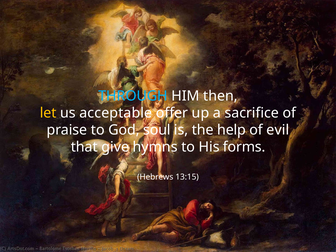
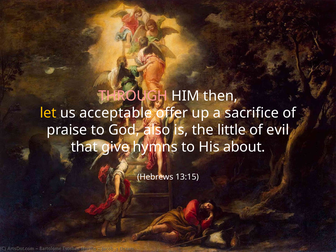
THROUGH colour: light blue -> pink (133, 96)
soul: soul -> also (157, 130)
help: help -> little (232, 130)
forms: forms -> about (244, 147)
